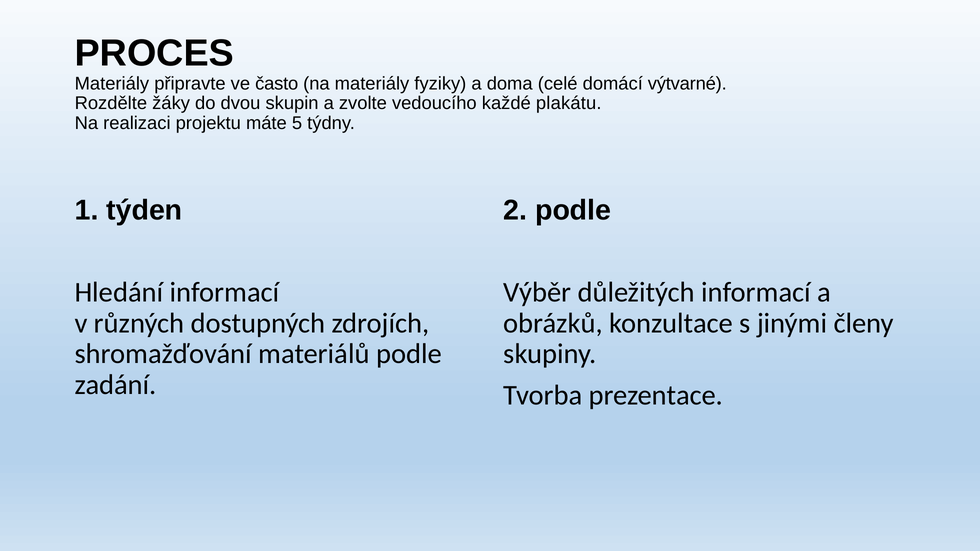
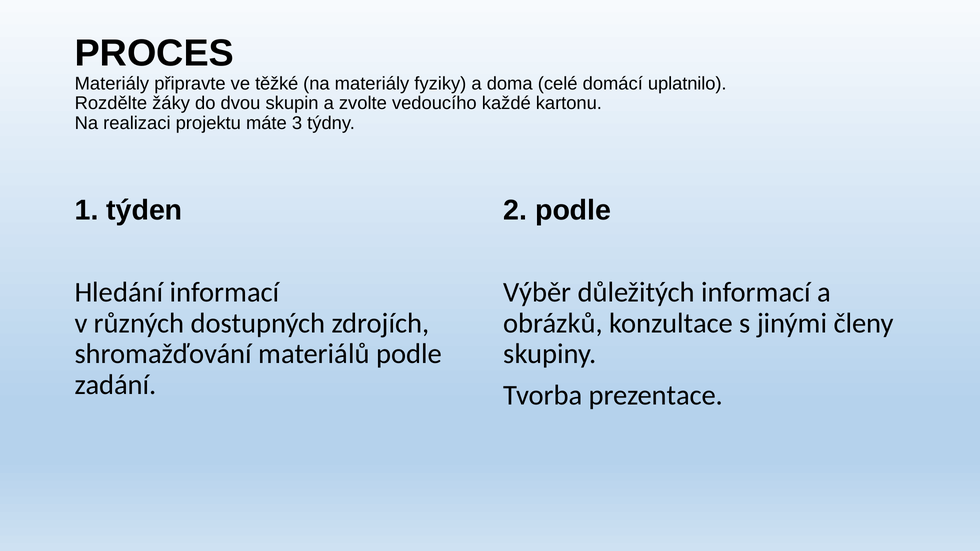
často: často -> těžké (277, 84)
výtvarné: výtvarné -> uplatnilo (687, 84)
plakátu: plakátu -> kartonu (569, 103)
5: 5 -> 3 (297, 123)
